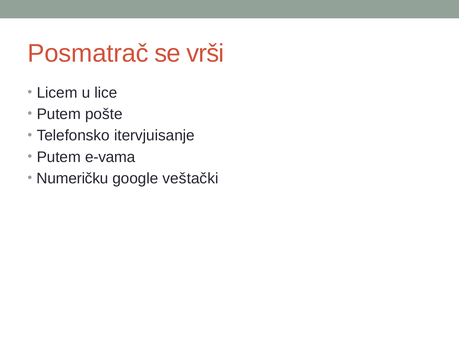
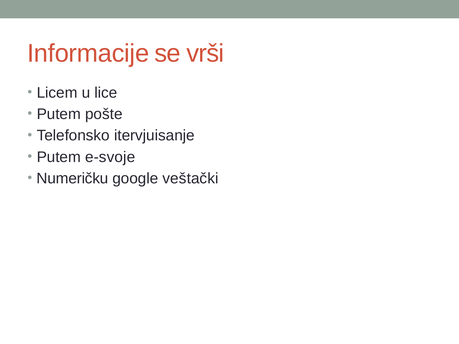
Posmatrač: Posmatrač -> Informacije (88, 53)
e-vama: e-vama -> e-svoje (110, 157)
